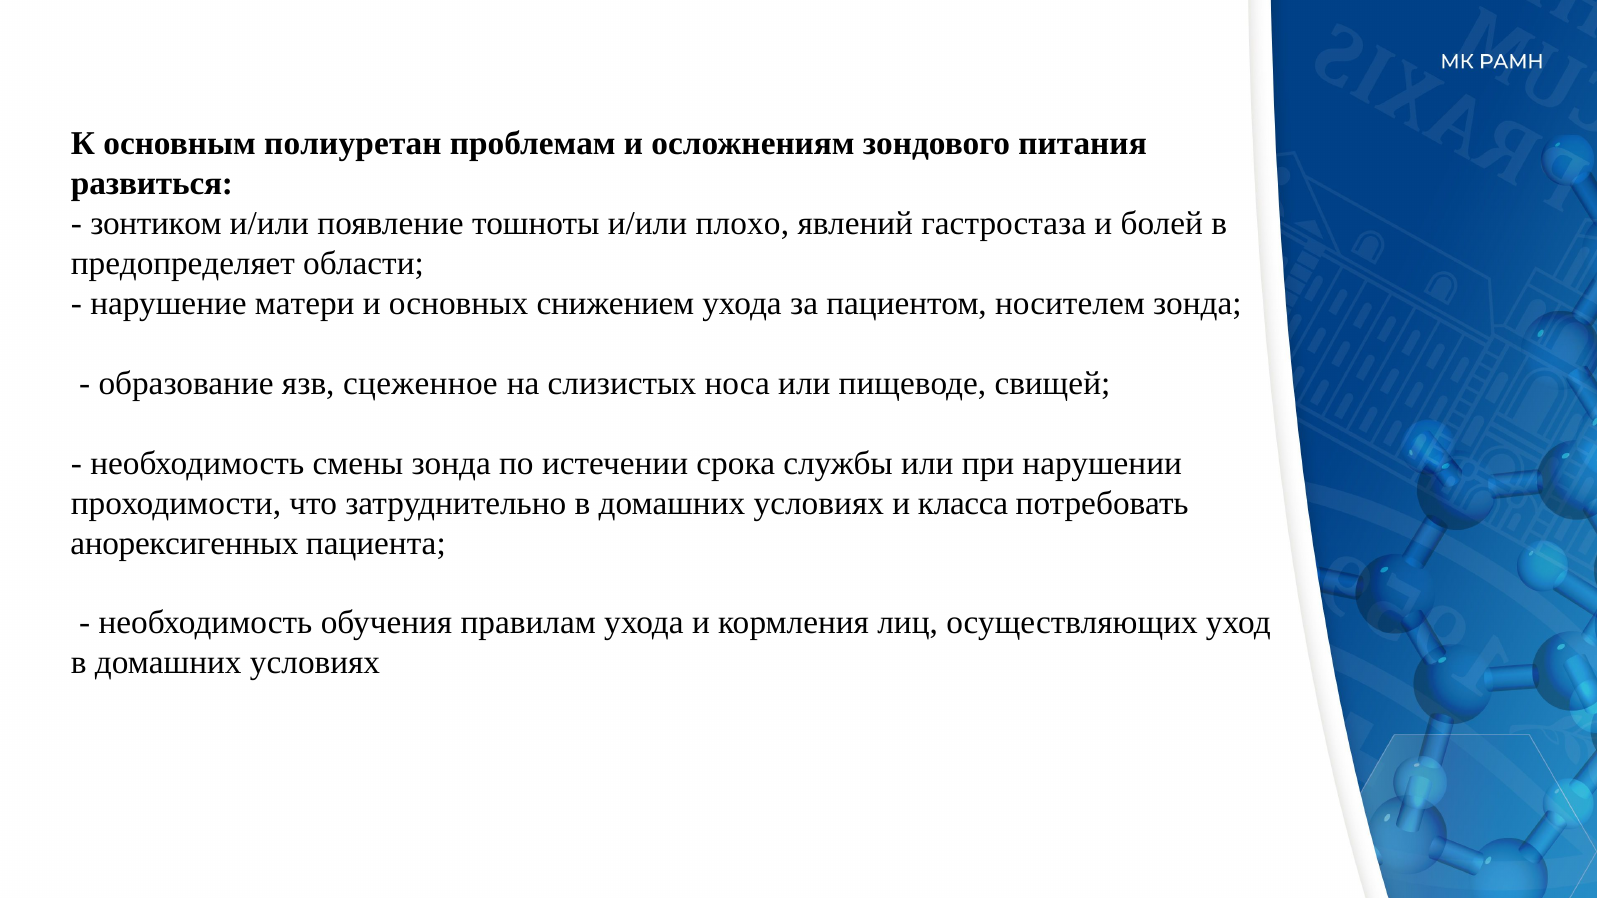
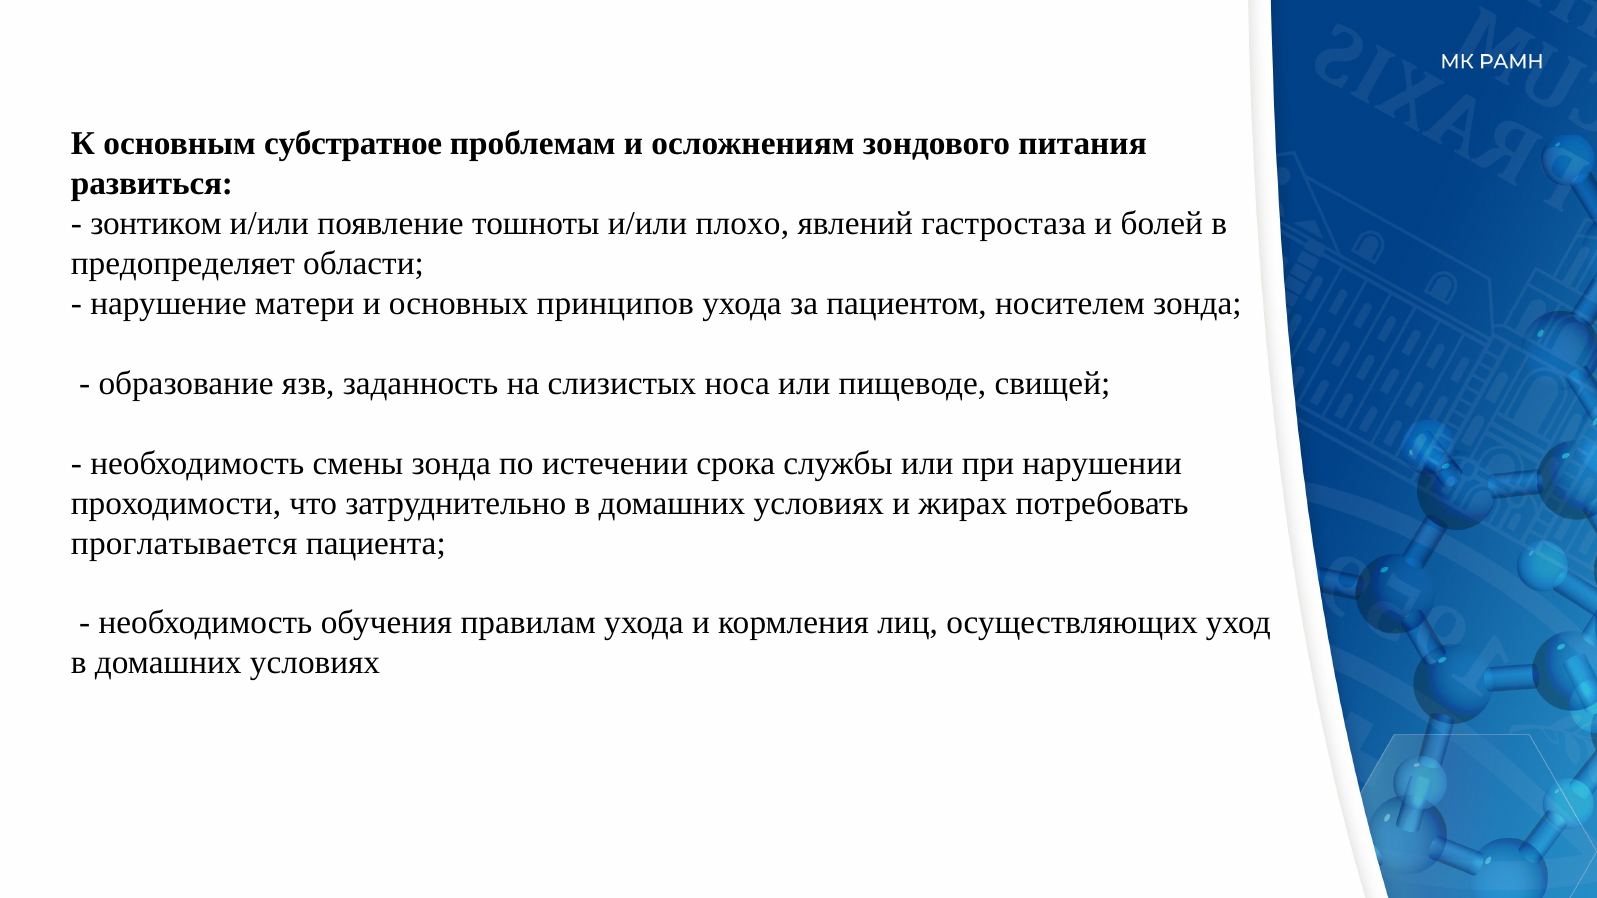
полиуретан: полиуретан -> субстратное (353, 144)
снижением: снижением -> принципов (615, 304)
сцеженное: сцеженное -> заданность (421, 384)
класса: класса -> жирах (963, 503)
анорексигенных: анорексигенных -> проглатывается (184, 543)
